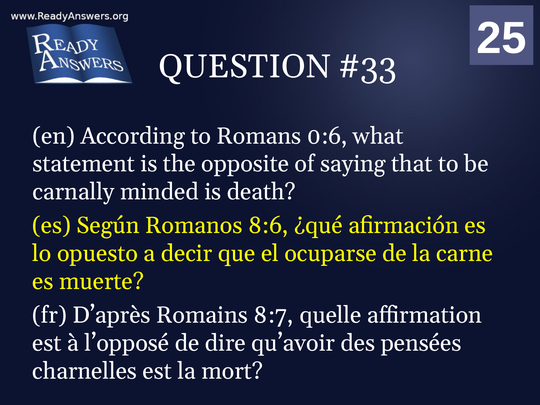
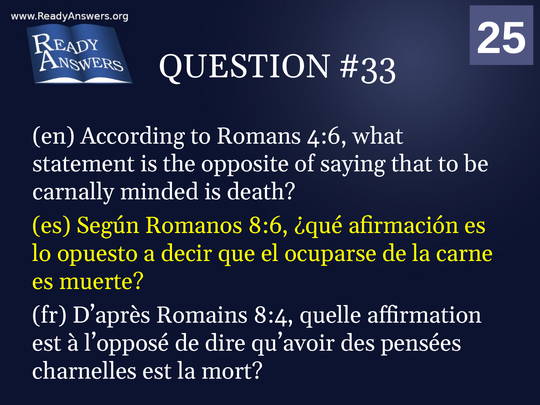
0:6: 0:6 -> 4:6 (327, 136)
8:7: 8:7 -> 8:4 (274, 315)
